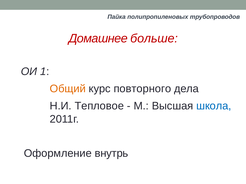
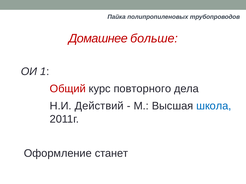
Общий colour: orange -> red (68, 89)
Тепловое: Тепловое -> Действий (99, 106)
внутрь: внутрь -> станет (111, 154)
